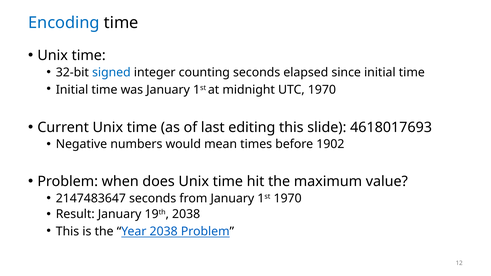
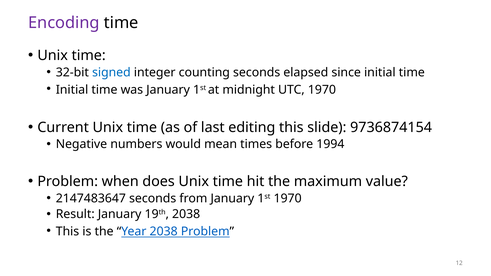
Encoding colour: blue -> purple (64, 23)
4618017693: 4618017693 -> 9736874154 (391, 127)
1902: 1902 -> 1994 (330, 144)
